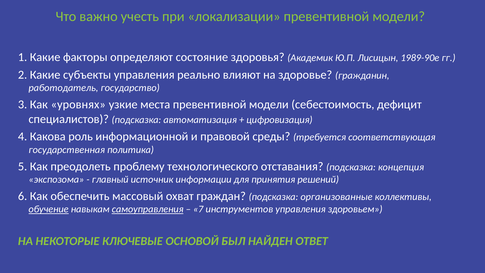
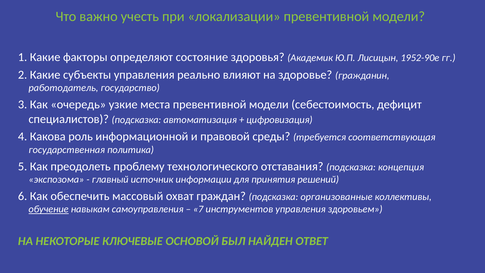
1989-90е: 1989-90е -> 1952-90е (420, 58)
уровнях: уровнях -> очередь (78, 104)
самоуправления underline: present -> none (148, 209)
